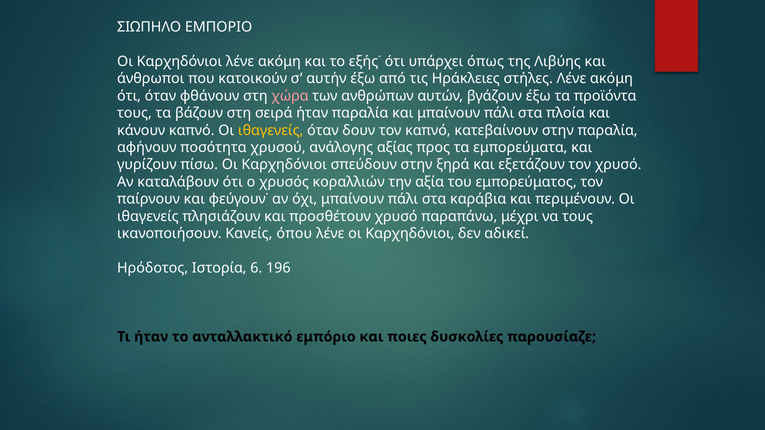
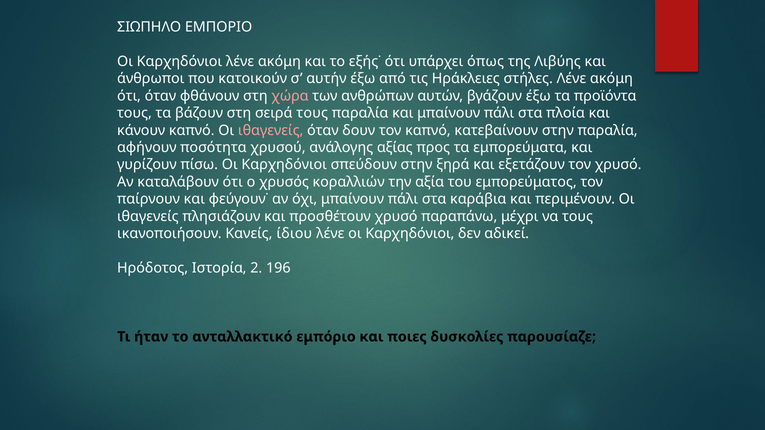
σειρά ήταν: ήταν -> τους (312, 113)
ιθαγενείς colour: yellow -> pink (271, 130)
όπου: όπου -> ίδιου (294, 234)
6: 6 -> 2 (256, 268)
